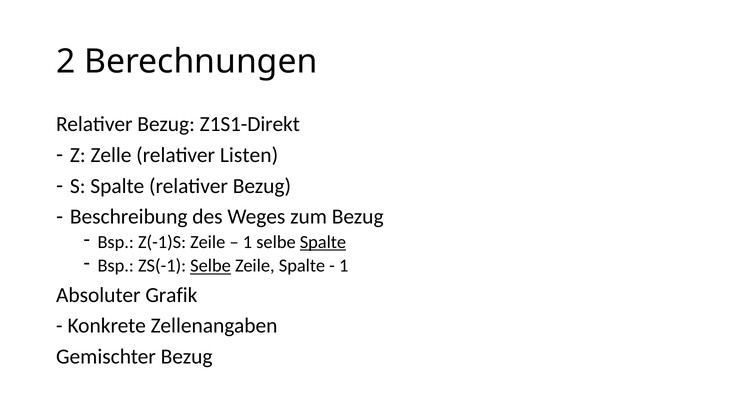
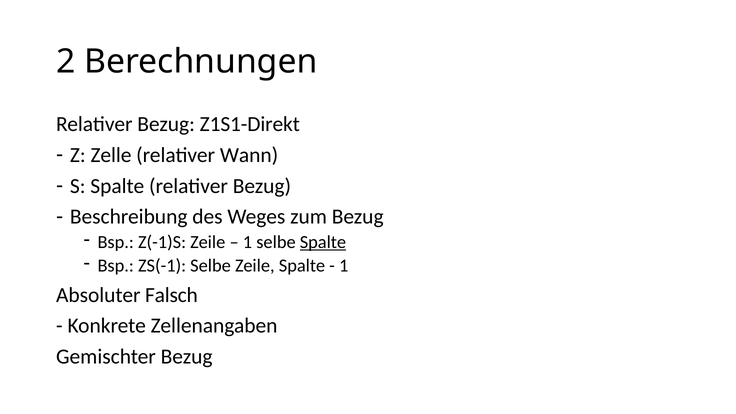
Listen: Listen -> Wann (249, 155)
Selbe underline: present -> none (211, 266)
Grafik: Grafik -> Falsch (171, 295)
